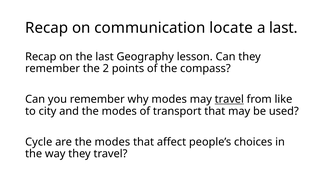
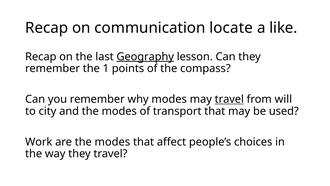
a last: last -> like (283, 28)
Geography underline: none -> present (145, 57)
2: 2 -> 1 (106, 68)
like: like -> will (283, 99)
Cycle: Cycle -> Work (39, 142)
